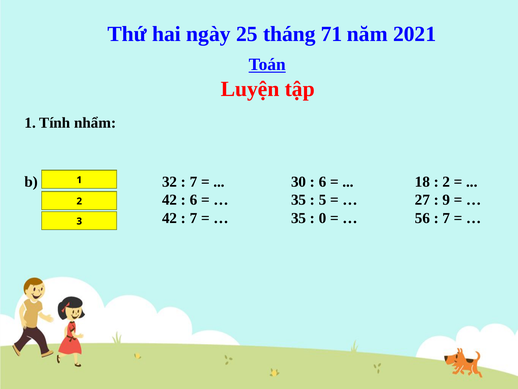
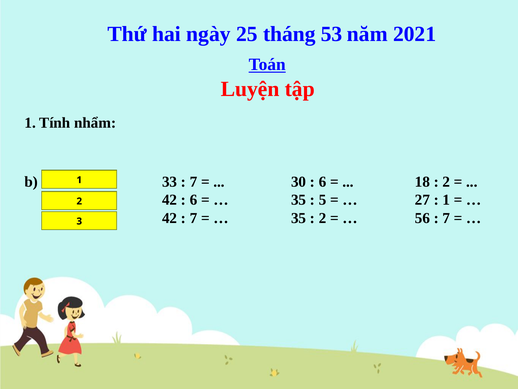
71: 71 -> 53 (331, 34)
32: 32 -> 33 (170, 182)
9: 9 -> 1 (446, 200)
0: 0 -> 2 (323, 218)
